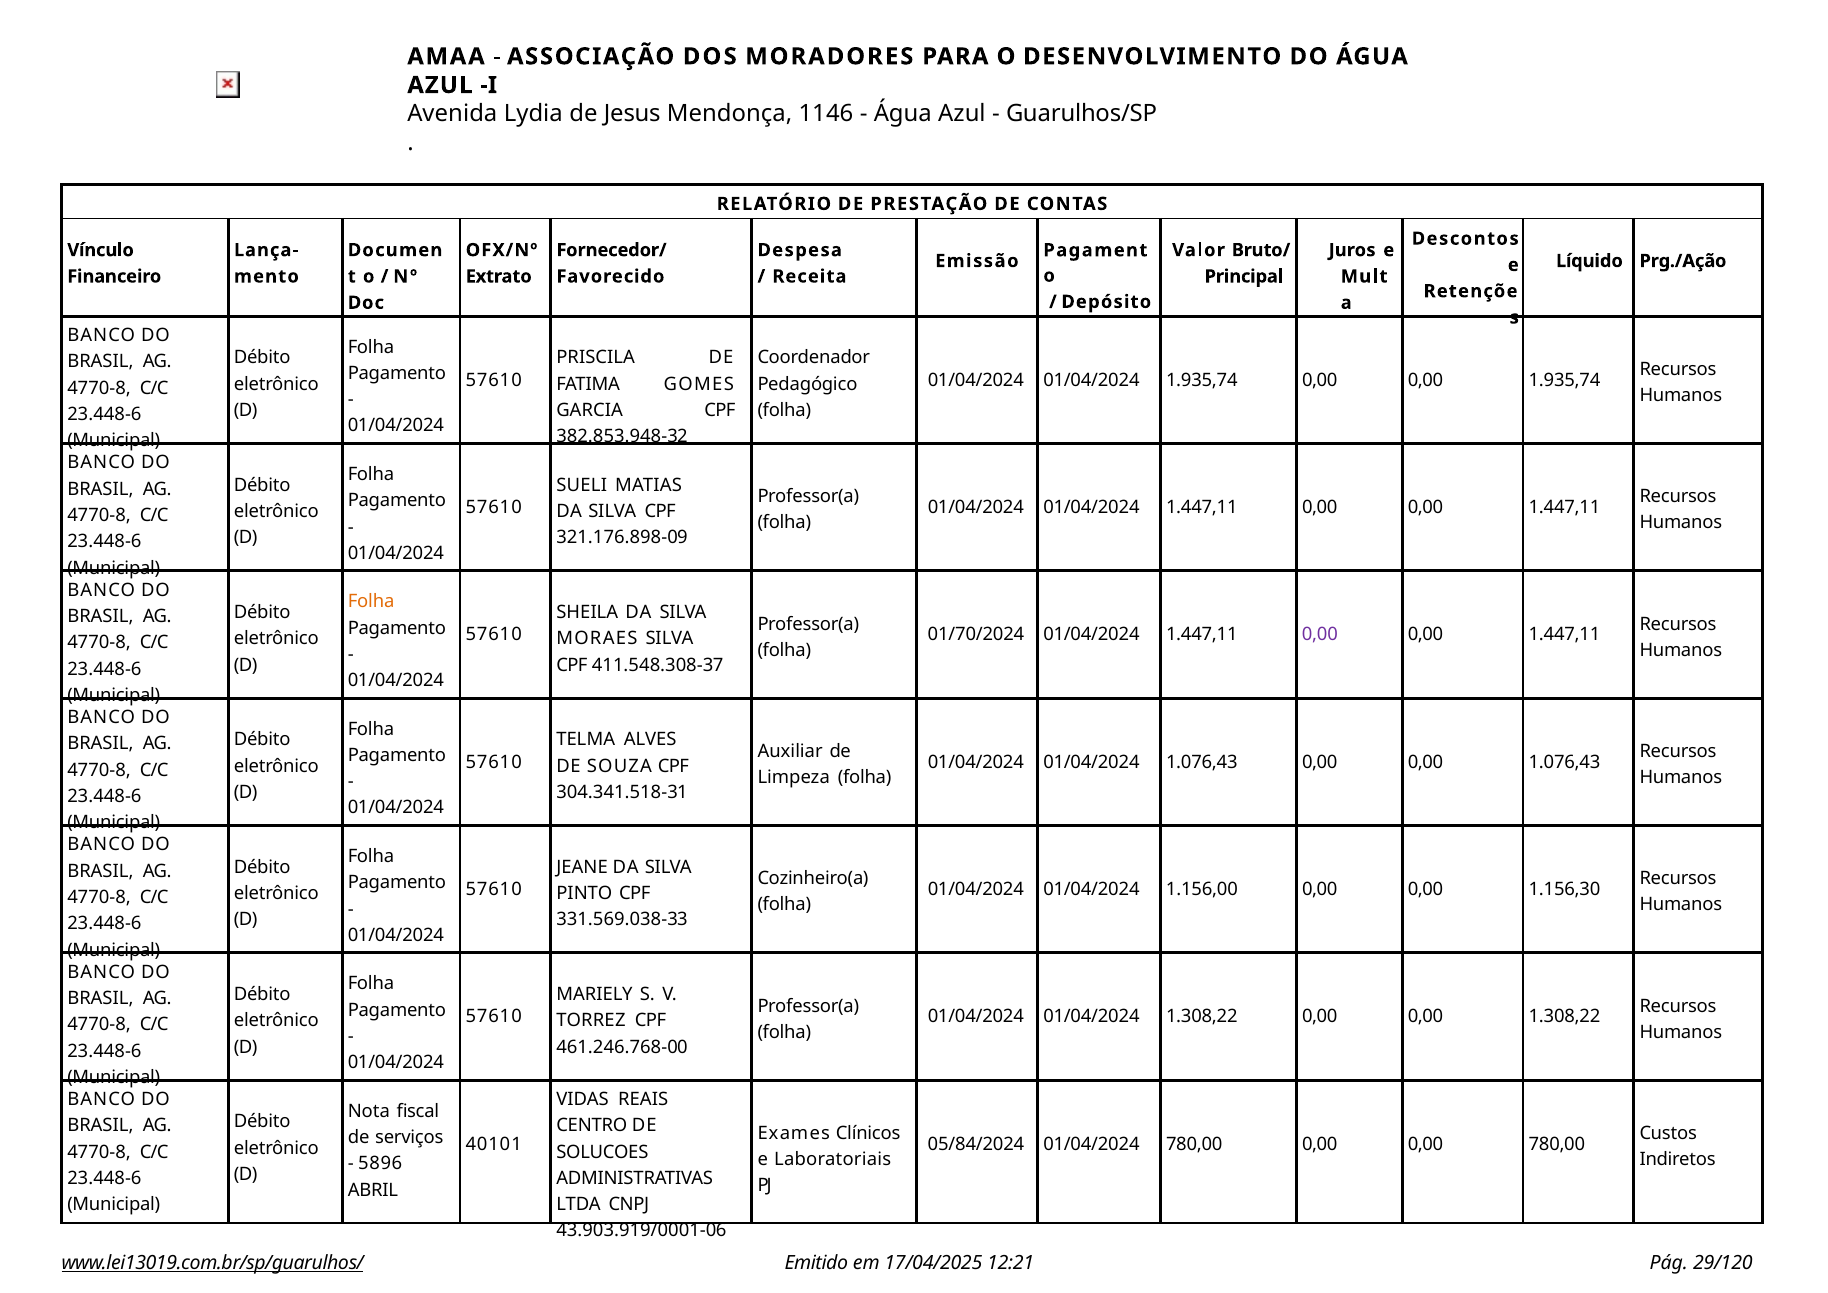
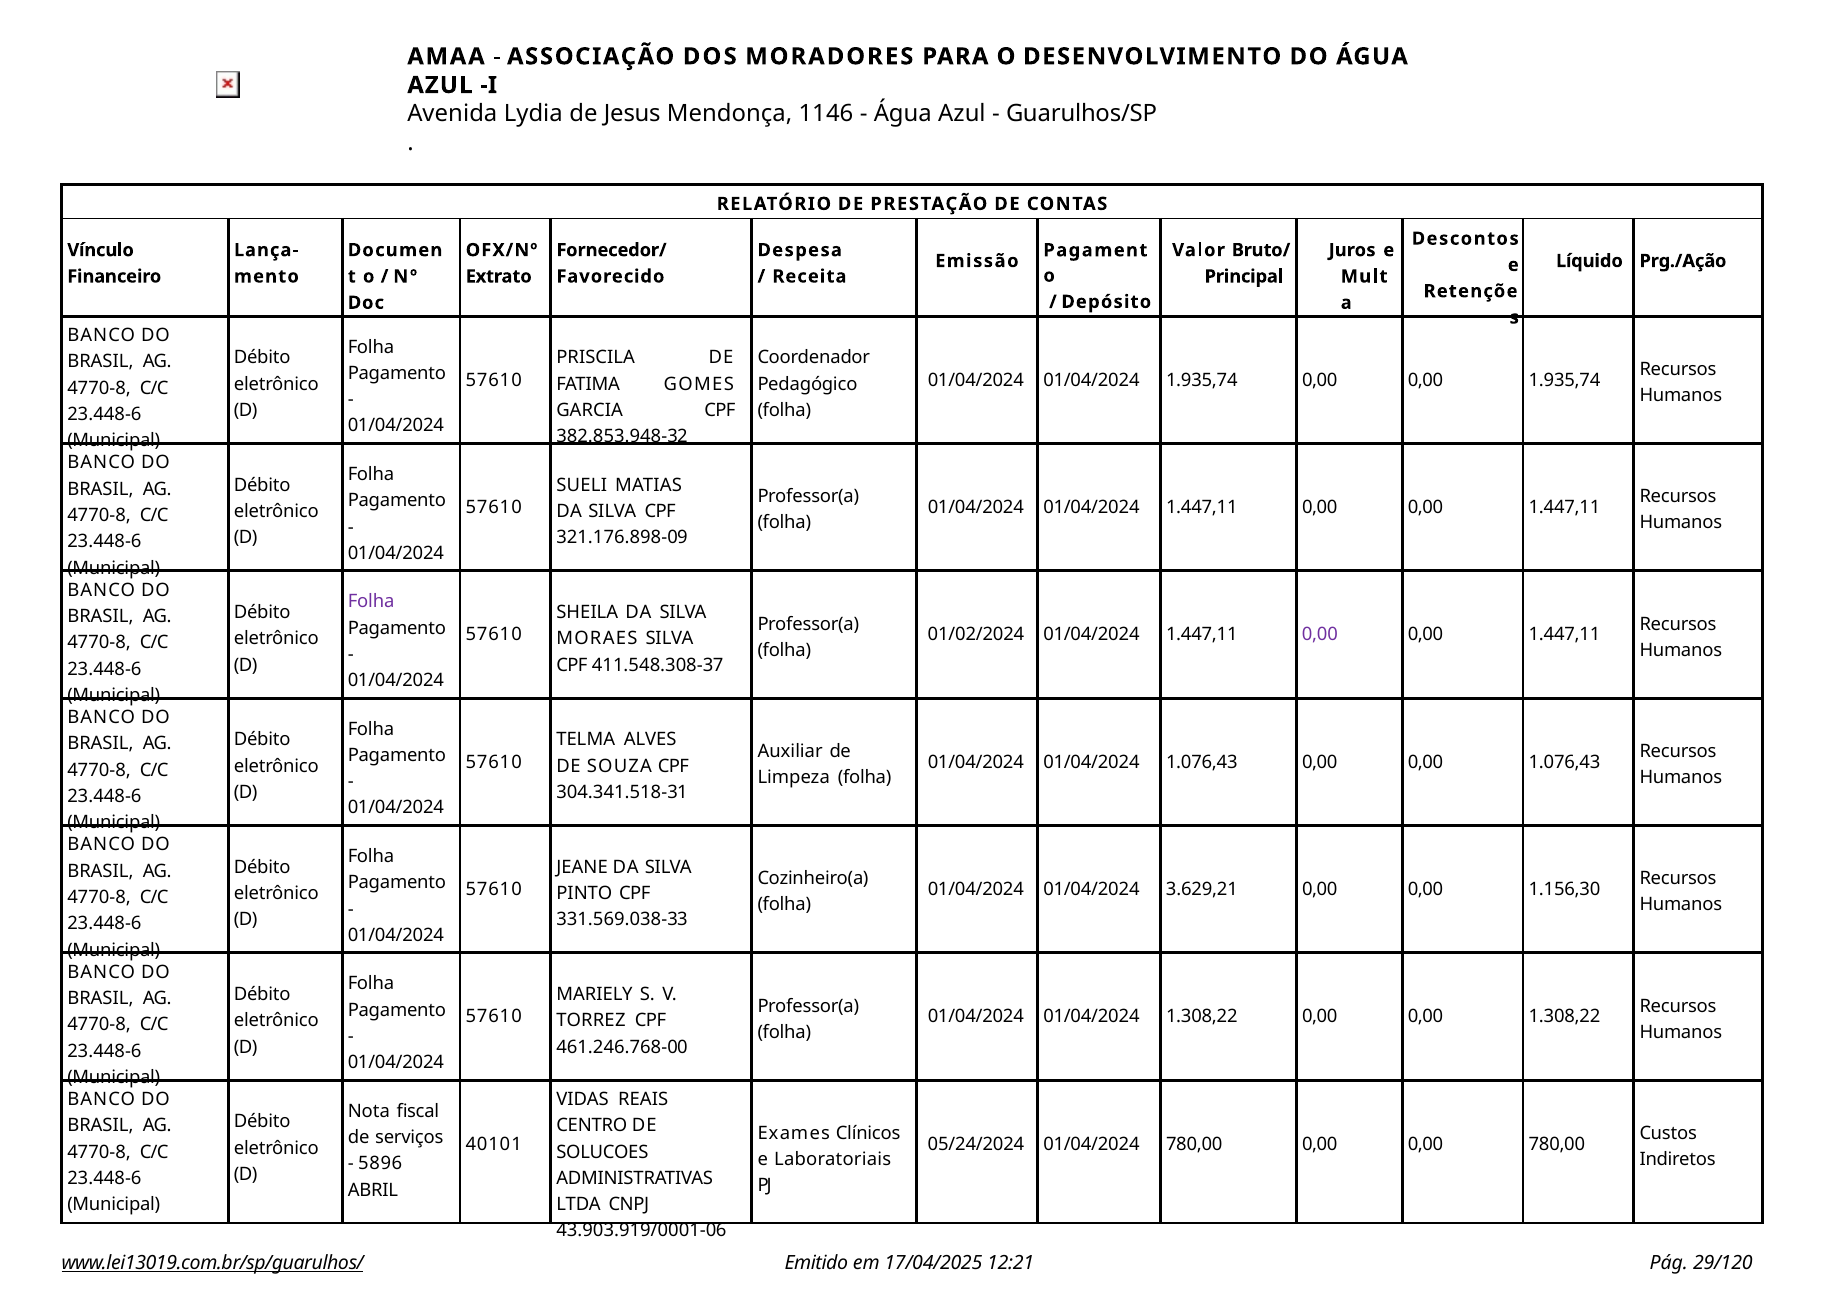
Folha colour: orange -> purple (371, 602)
01/70/2024: 01/70/2024 -> 01/02/2024 (976, 635)
1.156,00: 1.156,00 -> 3.629,21 (1202, 889)
05/84/2024: 05/84/2024 -> 05/24/2024 (976, 1144)
